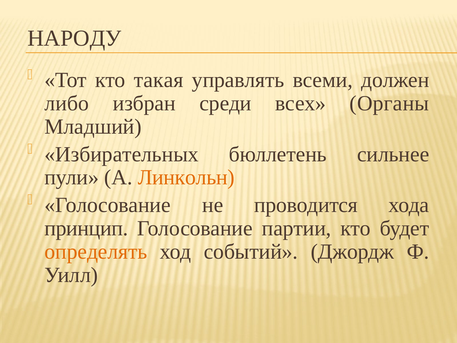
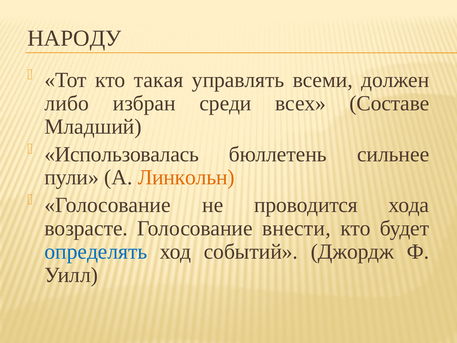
Органы: Органы -> Составе (389, 103)
Избирательных: Избирательных -> Использовалась (122, 154)
принцип: принцип -> возрасте (86, 228)
партии: партии -> внести (296, 228)
определять colour: orange -> blue (96, 251)
